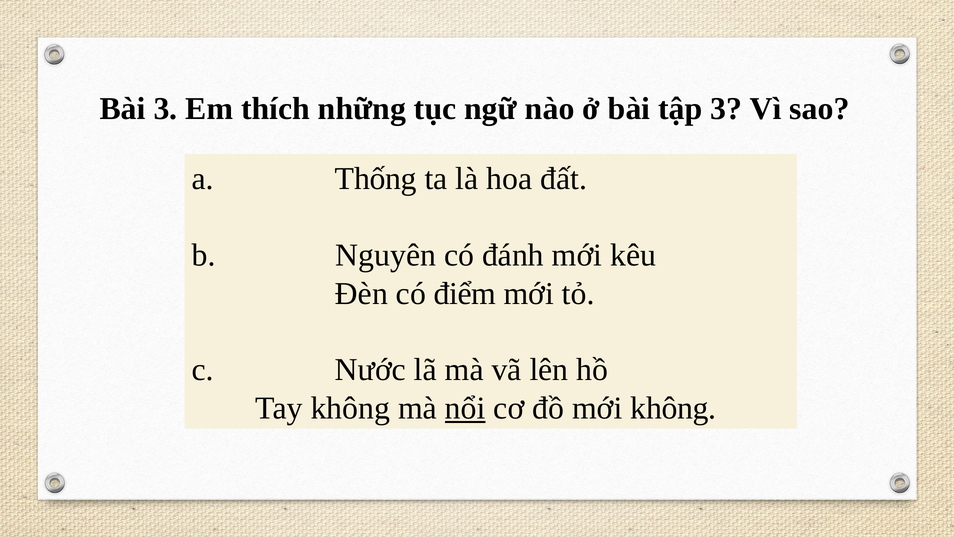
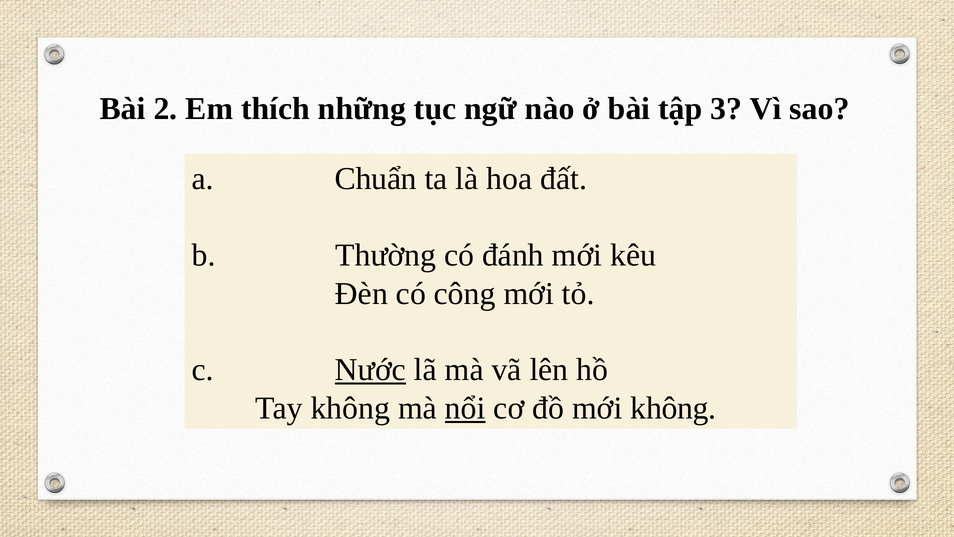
Bài 3: 3 -> 2 (165, 109)
Thống: Thống -> Chuẩn (376, 179)
Nguyên: Nguyên -> Thường (386, 255)
điểm: điểm -> công (465, 293)
Nước underline: none -> present (370, 370)
